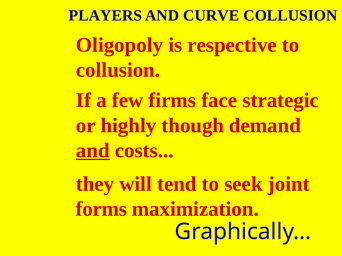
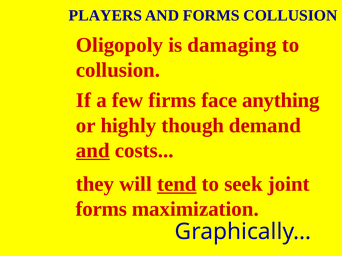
AND CURVE: CURVE -> FORMS (211, 15)
respective: respective -> damaging (232, 45)
strategic: strategic -> anything (281, 101)
tend underline: none -> present (177, 184)
